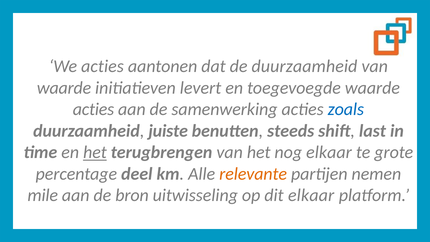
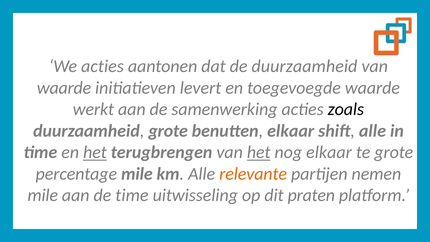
acties: acties -> werkt (93, 109)
zoals colour: blue -> black (346, 109)
duurzaamheid juiste: juiste -> grote (168, 131)
benutten steeds: steeds -> elkaar (291, 131)
shift last: last -> alle (372, 131)
het underline: none -> present (259, 152)
percentage deel: deel -> mile (137, 174)
de bron: bron -> time (132, 195)
dit elkaar: elkaar -> praten (311, 195)
